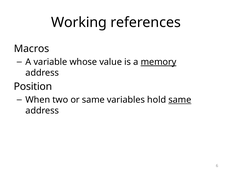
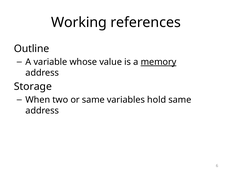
Macros: Macros -> Outline (32, 49)
Position: Position -> Storage (33, 87)
same underline: present -> none (180, 100)
